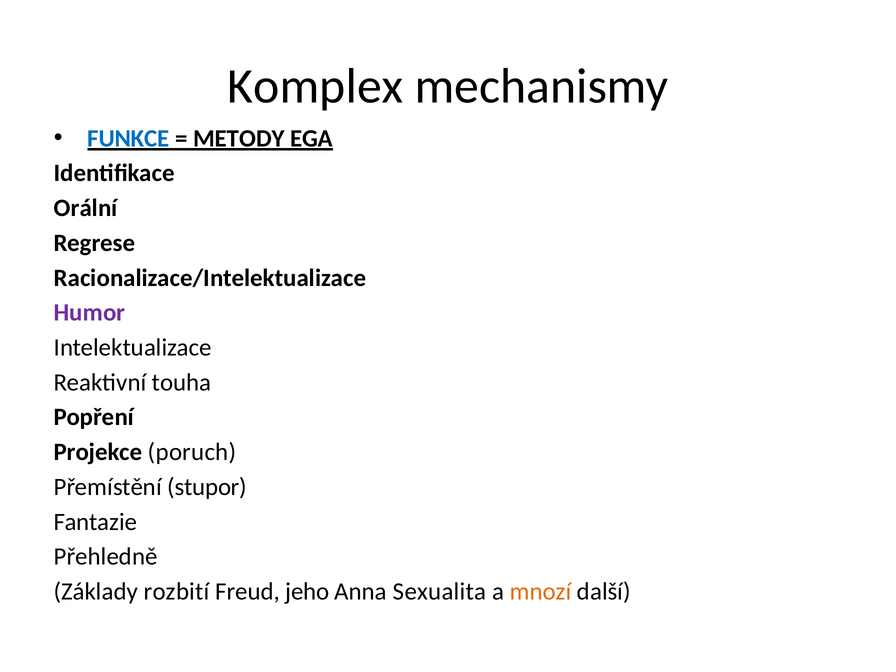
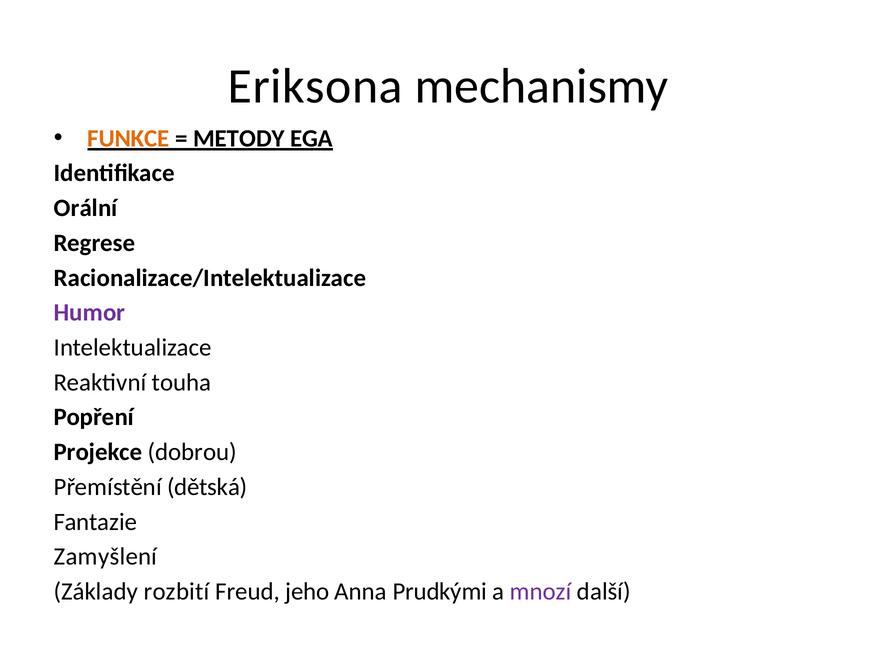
Komplex: Komplex -> Eriksona (315, 86)
FUNKCE colour: blue -> orange (128, 138)
poruch: poruch -> dobrou (192, 452)
stupor: stupor -> dětská (207, 487)
Přehledně: Přehledně -> Zamyšlení (106, 557)
Sexualita: Sexualita -> Prudkými (440, 592)
mnozí colour: orange -> purple (541, 592)
